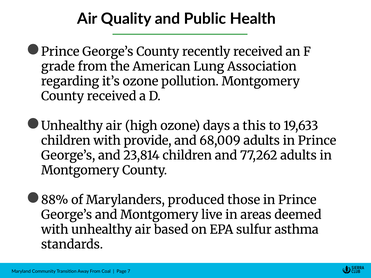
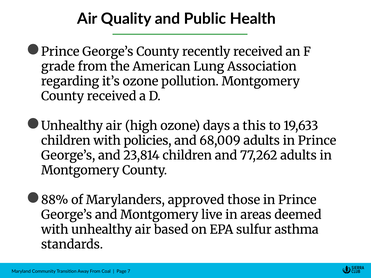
provide: provide -> policies (148, 141)
produced: produced -> approved (196, 200)
